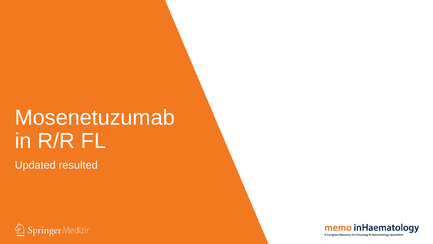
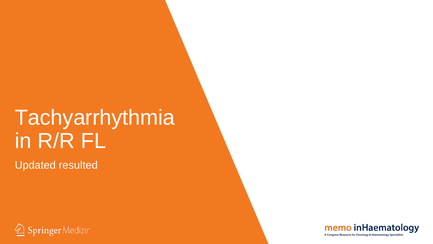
Mosenetuzumab: Mosenetuzumab -> Tachyarrhythmia (95, 117)
